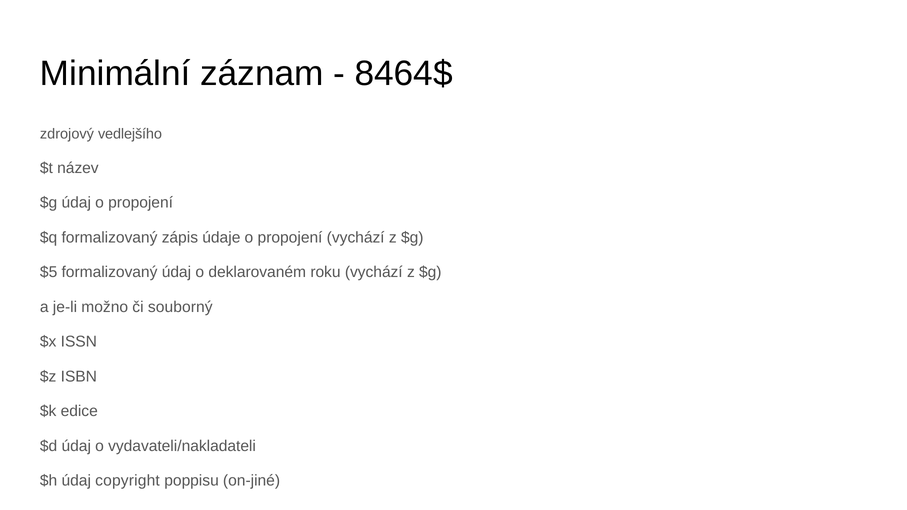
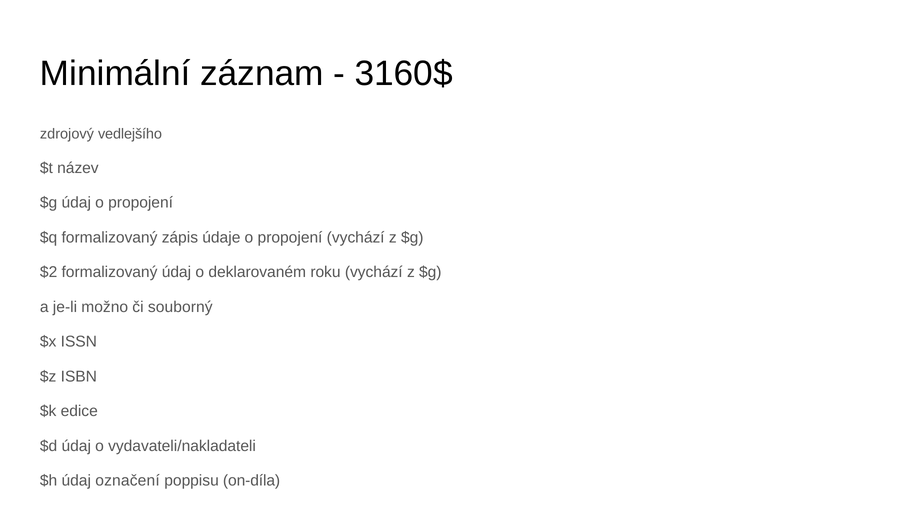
8464$: 8464$ -> 3160$ (404, 73)
$5: $5 -> $2 (49, 272)
copyright: copyright -> označení (128, 481)
on-jiné: on-jiné -> on-díla (252, 481)
